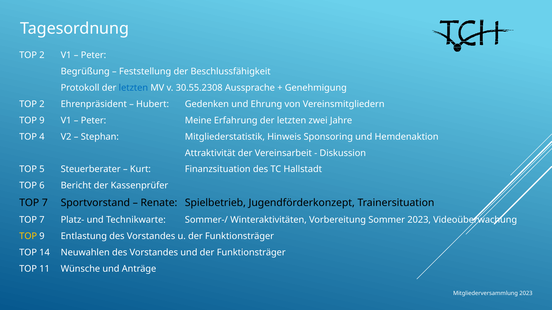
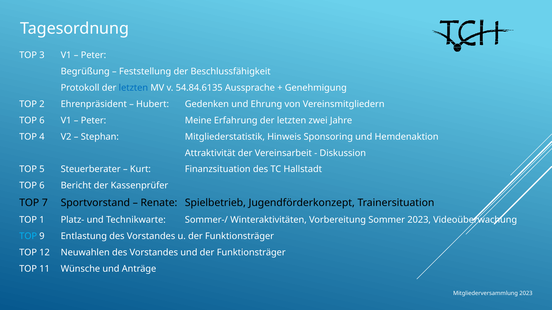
2: 2 -> 3 (42, 55)
30.55.2308: 30.55.2308 -> 54.84.6135 (199, 88)
9: 9 -> 6 (42, 121)
7: 7 -> 1 (42, 220)
TOP colour: yellow -> light blue (28, 237)
14: 14 -> 12 (45, 253)
